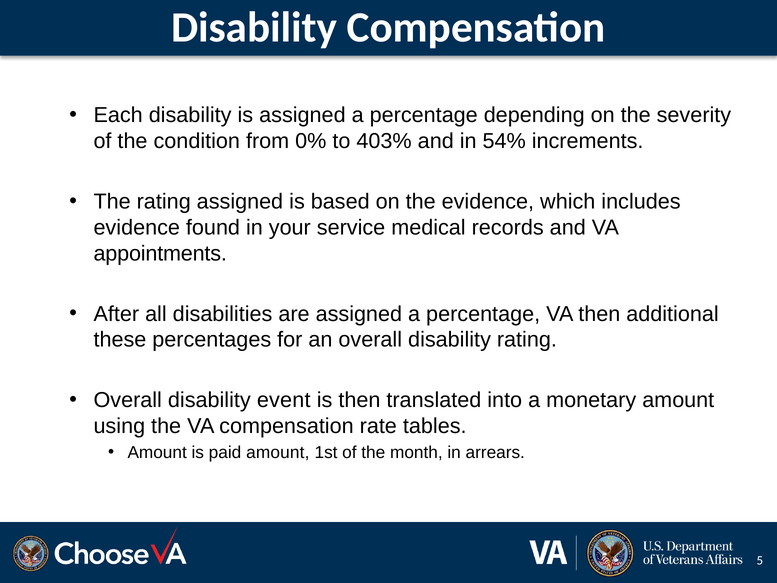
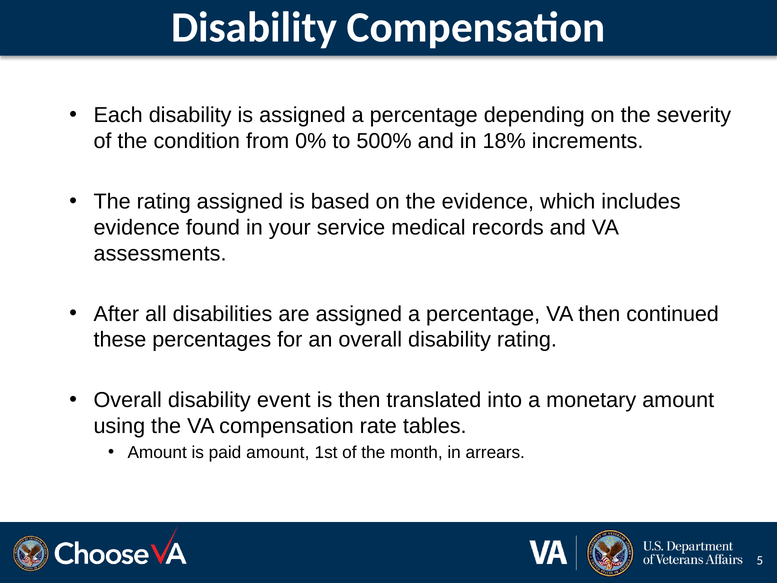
403%: 403% -> 500% (384, 141)
54%: 54% -> 18% (504, 141)
appointments: appointments -> assessments (160, 253)
additional: additional -> continued (673, 314)
